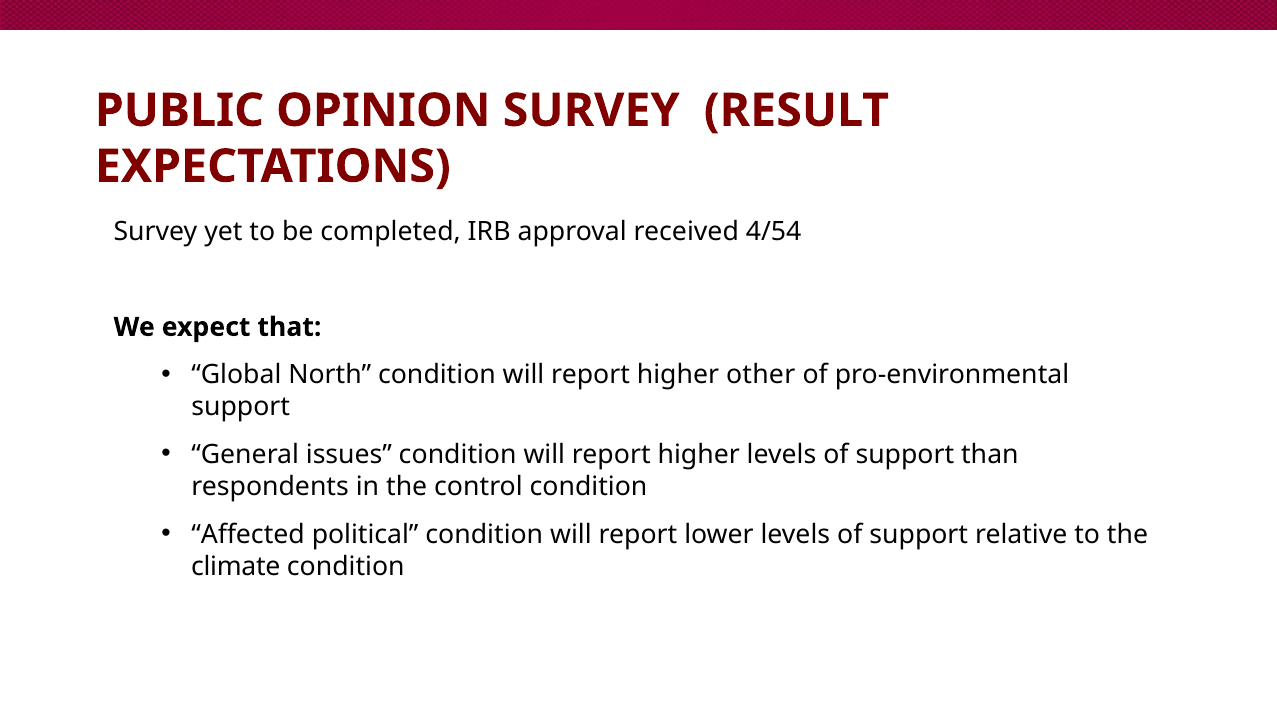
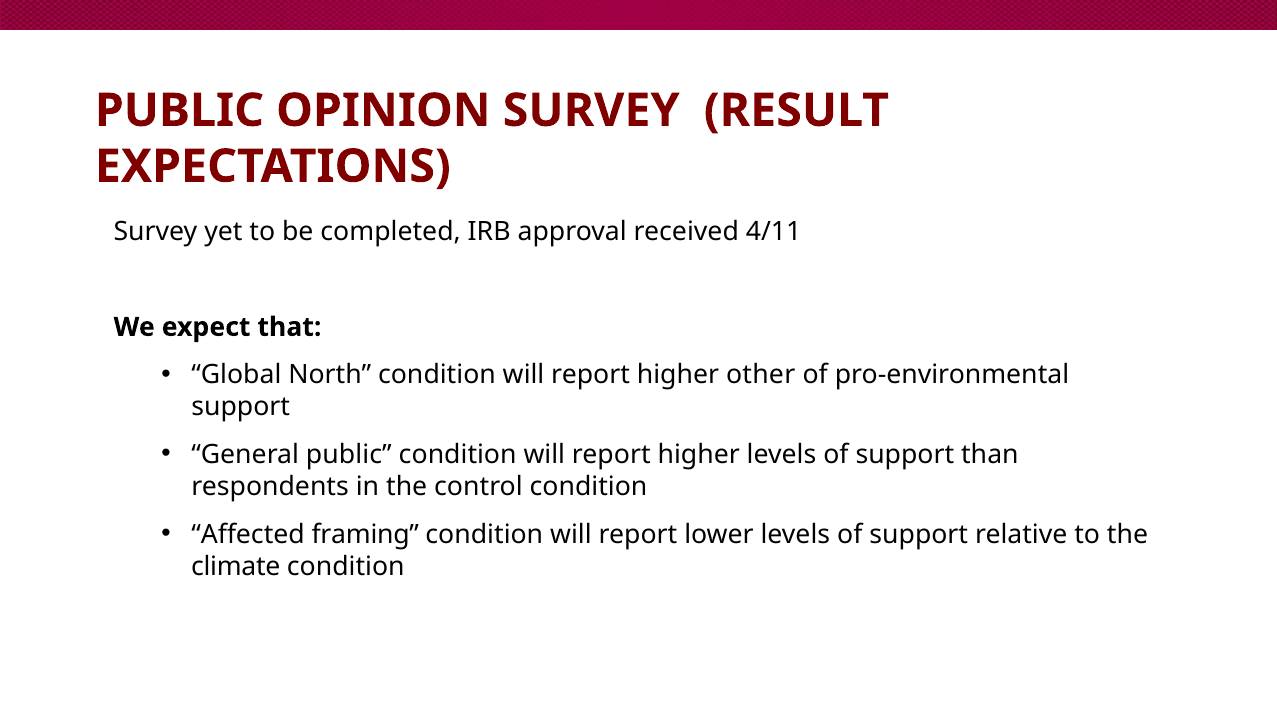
4/54: 4/54 -> 4/11 (774, 231)
General issues: issues -> public (349, 455)
political: political -> framing (365, 535)
